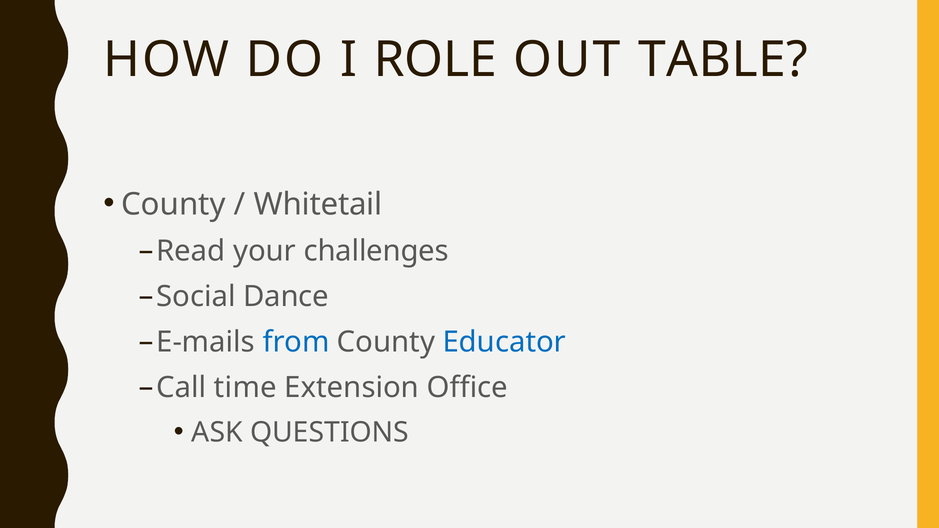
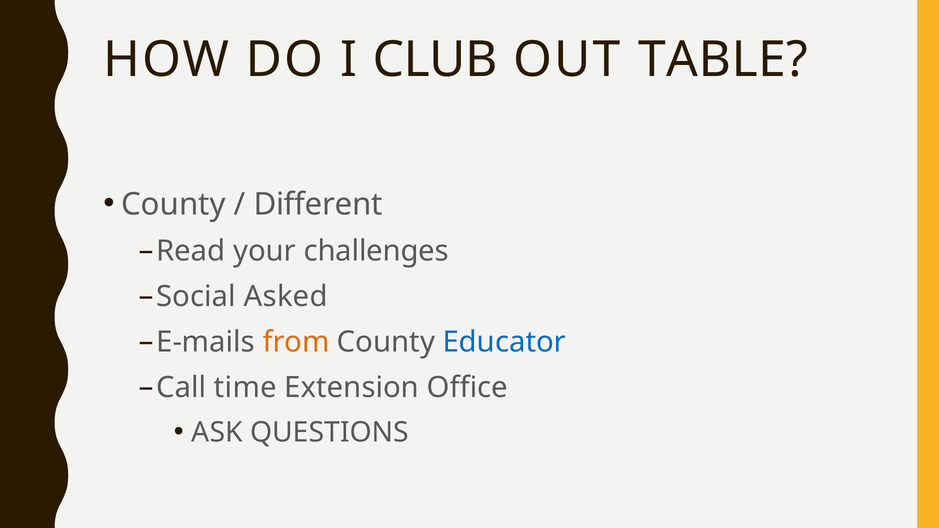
ROLE: ROLE -> CLUB (435, 60)
Whitetail: Whitetail -> Different (318, 204)
Dance: Dance -> Asked (286, 296)
from colour: blue -> orange (296, 342)
